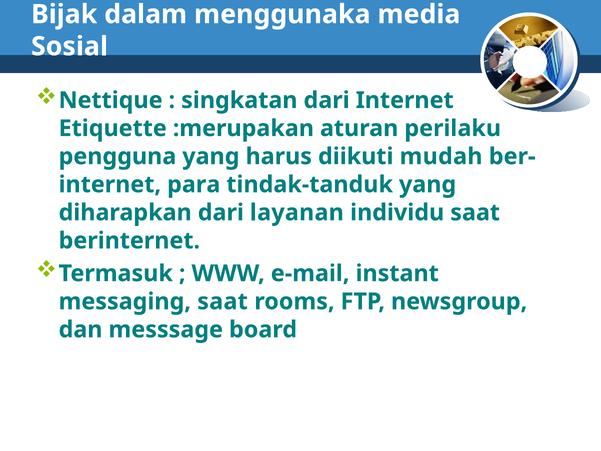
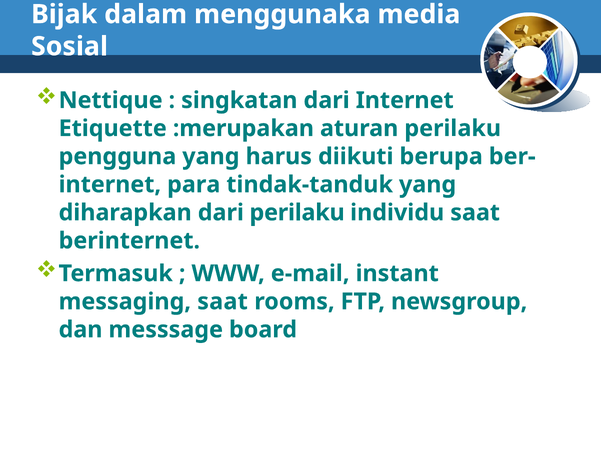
mudah: mudah -> berupa (441, 156)
dari layanan: layanan -> perilaku (297, 213)
